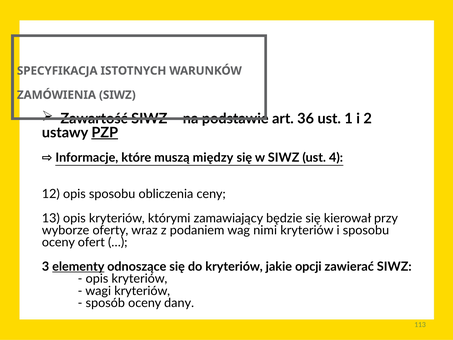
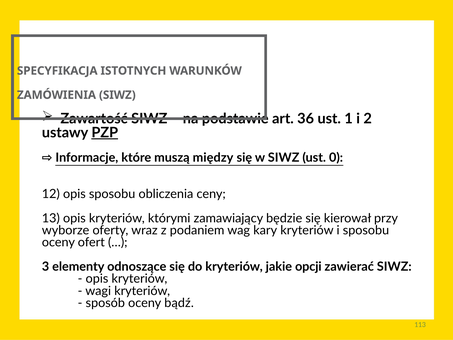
4: 4 -> 0 (336, 158)
nimi: nimi -> kary (265, 230)
elementy underline: present -> none (78, 266)
dany: dany -> bądź (179, 303)
